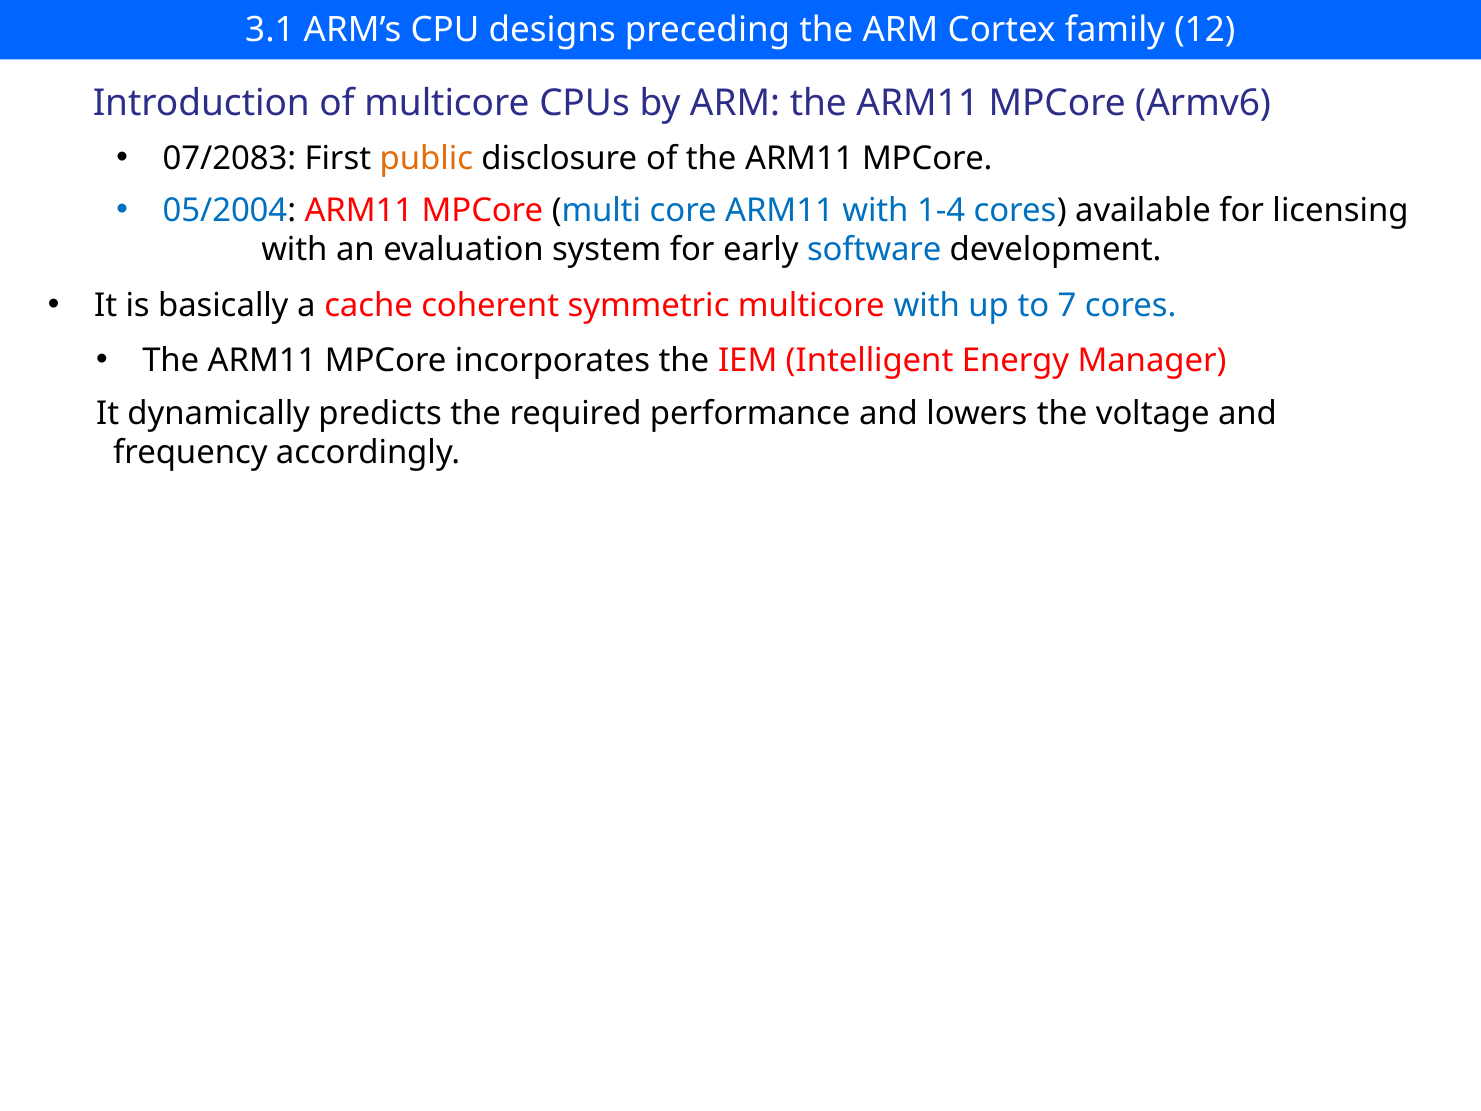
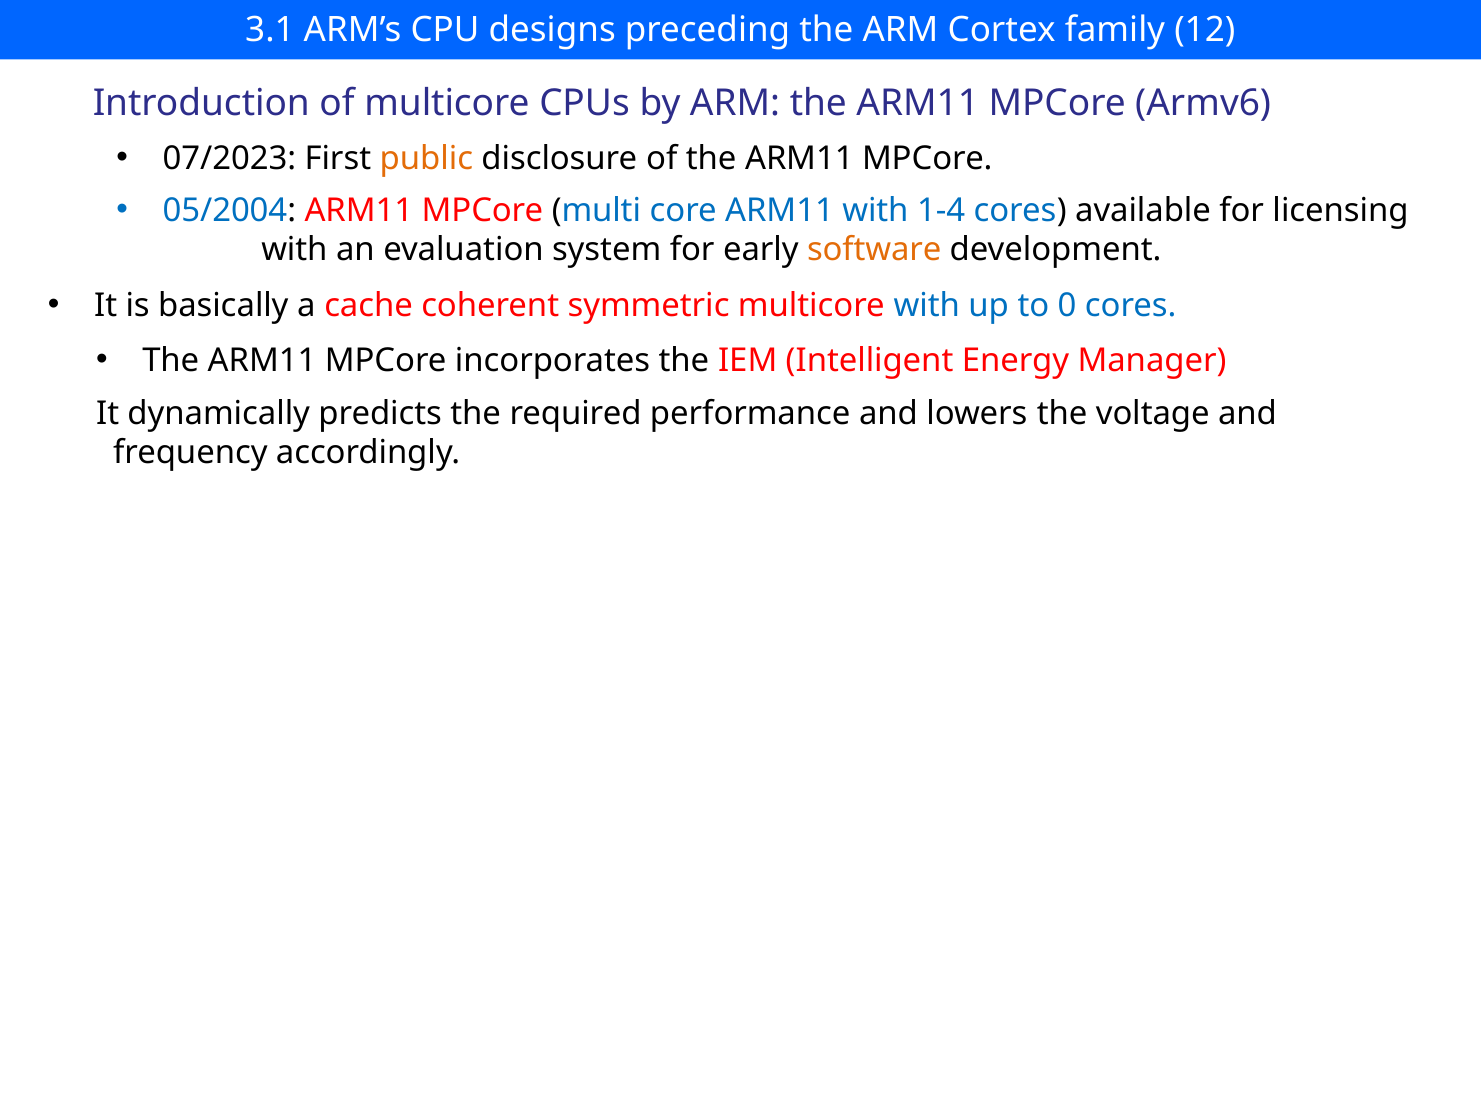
07/2083: 07/2083 -> 07/2023 (229, 158)
software colour: blue -> orange (874, 250)
7: 7 -> 0 (1067, 306)
